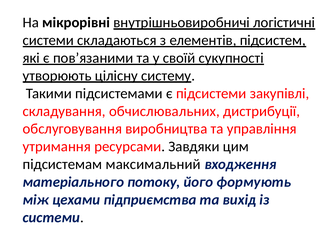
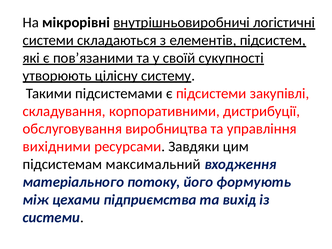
обчислювальних: обчислювальних -> корпоративними (164, 111)
утримання: утримання -> вихідними (57, 147)
